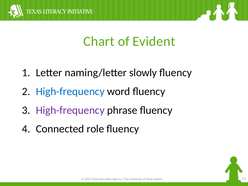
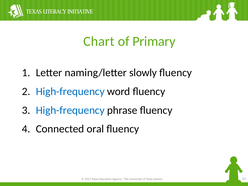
Evident: Evident -> Primary (154, 41)
High-frequency colour: purple -> blue (70, 110)
role: role -> oral (95, 129)
